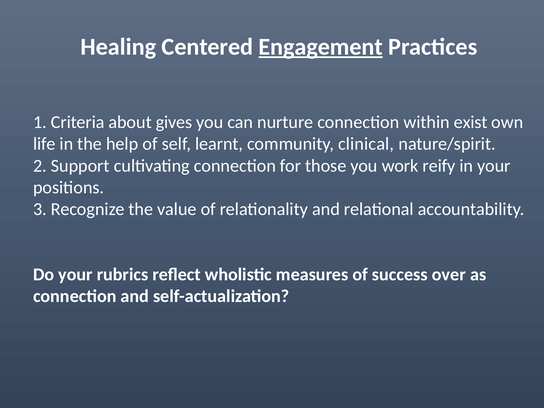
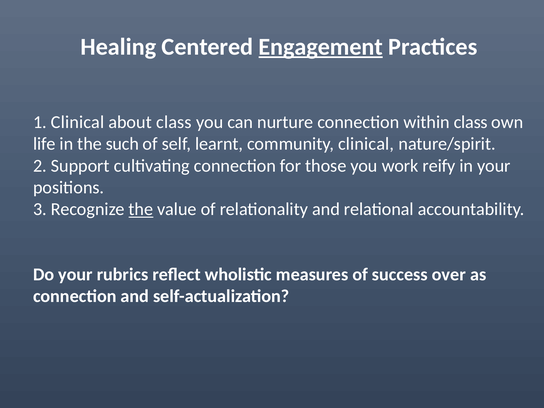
1 Criteria: Criteria -> Clinical (78, 122)
about gives: gives -> class (174, 122)
within exist: exist -> class (471, 122)
help: help -> such (122, 144)
the underline: none -> present (141, 209)
